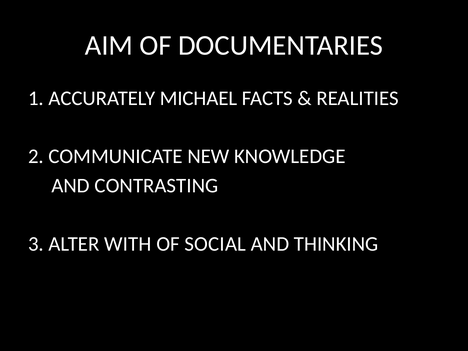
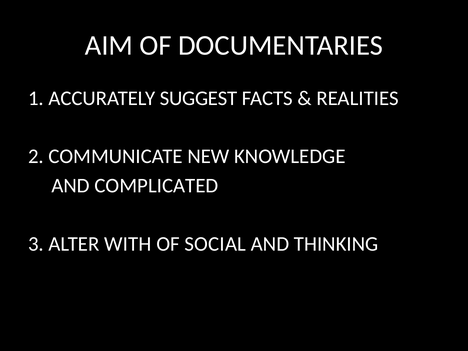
MICHAEL: MICHAEL -> SUGGEST (199, 98)
CONTRASTING: CONTRASTING -> COMPLICATED (156, 186)
